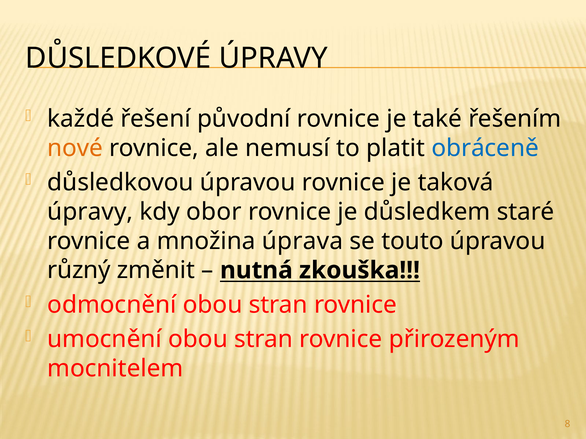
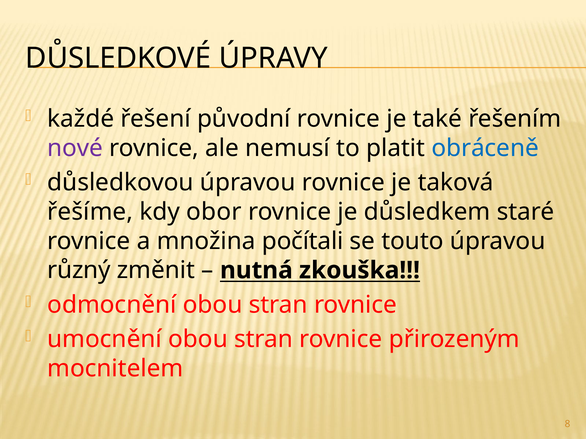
nové colour: orange -> purple (75, 148)
úpravy: úpravy -> řešíme (90, 212)
úprava: úprava -> počítali (303, 241)
